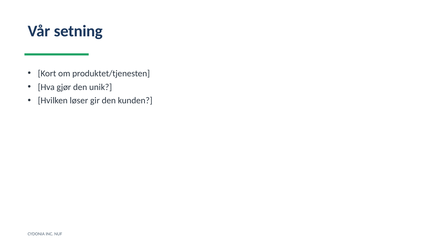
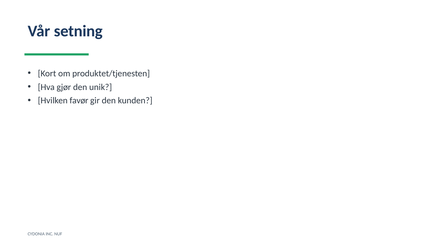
løser: løser -> favør (79, 101)
